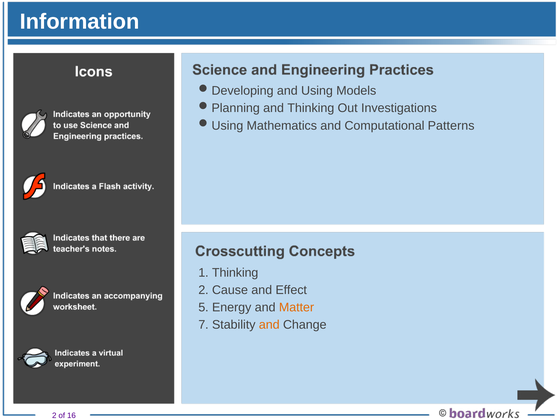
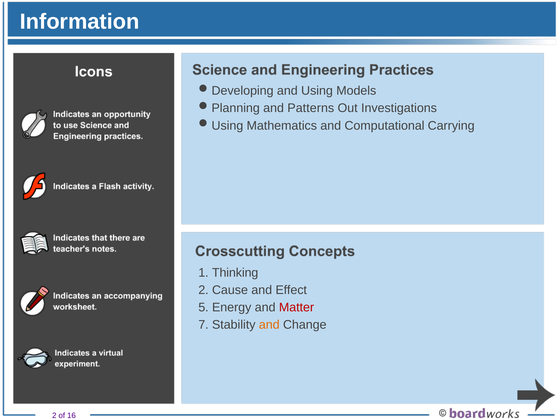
and Thinking: Thinking -> Patterns (311, 108)
Patterns: Patterns -> Carrying (451, 126)
Matter colour: orange -> red (297, 307)
